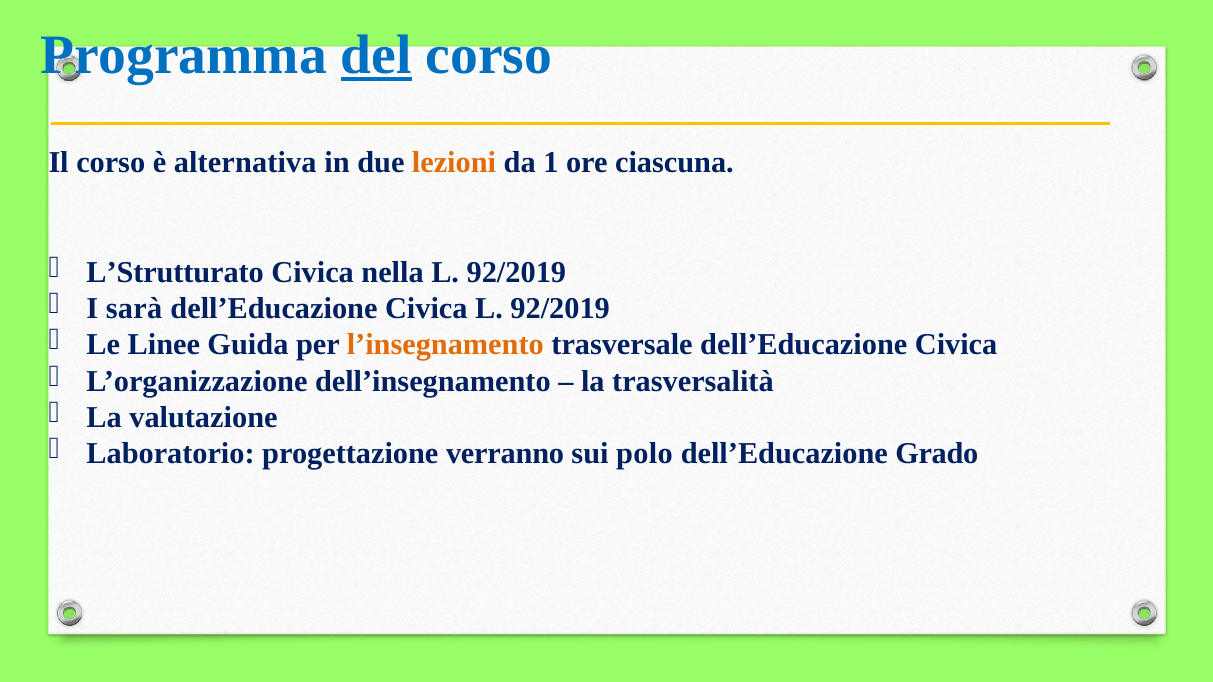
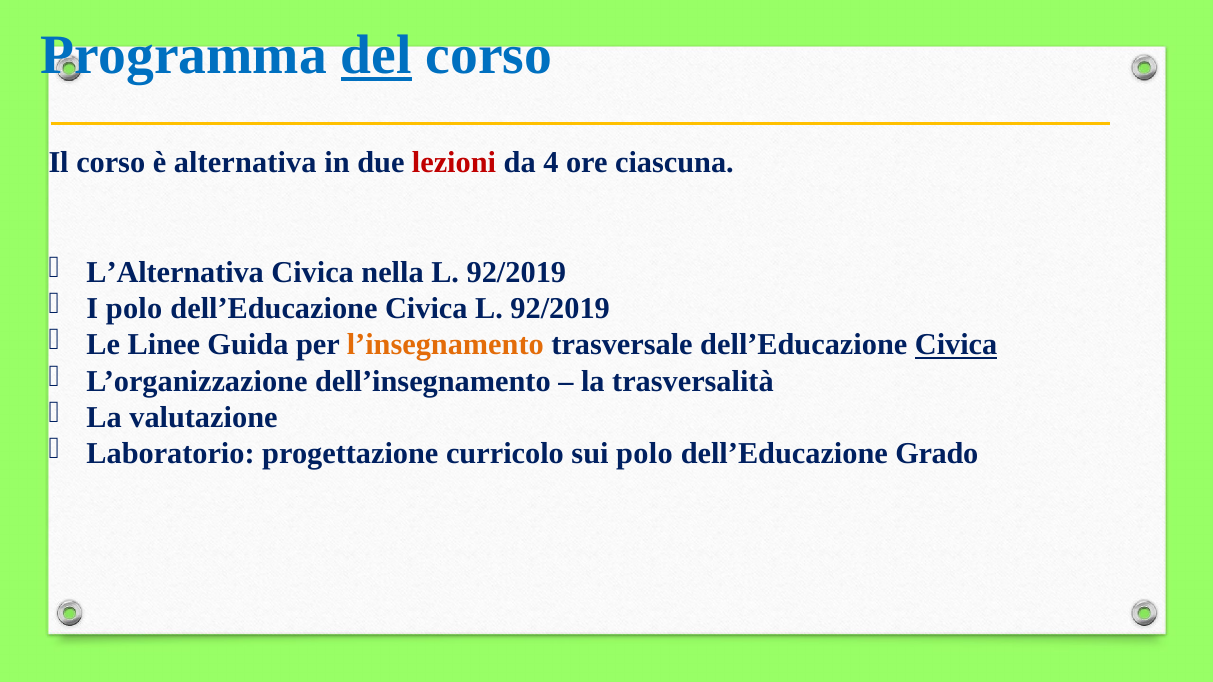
lezioni colour: orange -> red (454, 163)
1: 1 -> 4 (551, 163)
L’Strutturato: L’Strutturato -> L’Alternativa (175, 272)
I sarà: sarà -> polo (134, 309)
Civica underline: none -> present (956, 345)
verranno: verranno -> curricolo (505, 454)
